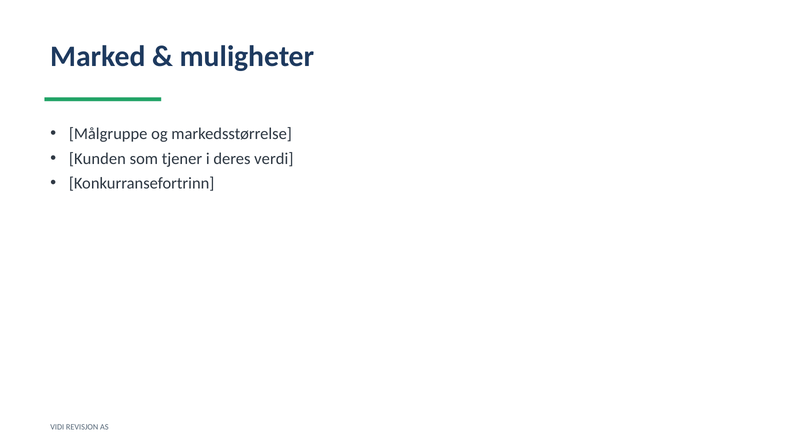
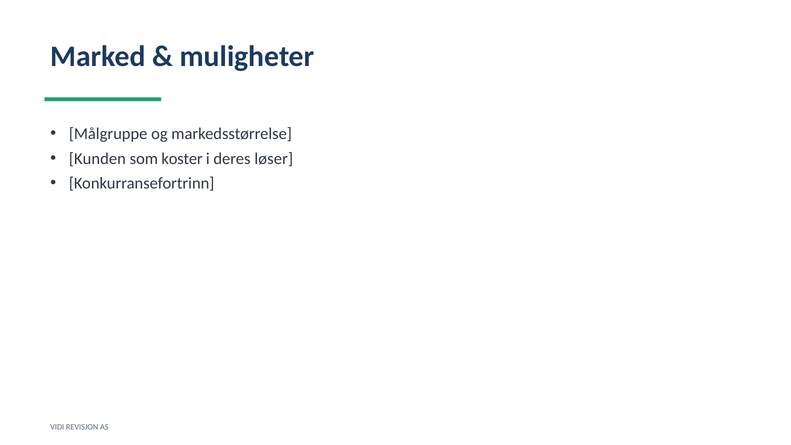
tjener: tjener -> koster (182, 159)
verdi: verdi -> løser (274, 159)
